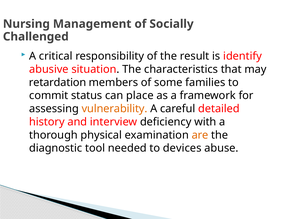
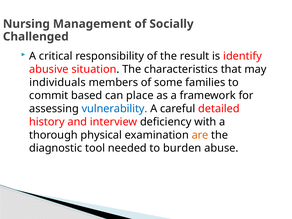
retardation: retardation -> individuals (57, 82)
status: status -> based (87, 96)
vulnerability colour: orange -> blue (115, 109)
devices: devices -> burden (182, 148)
